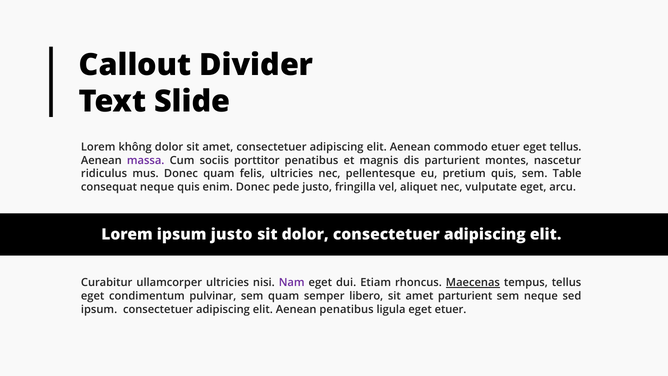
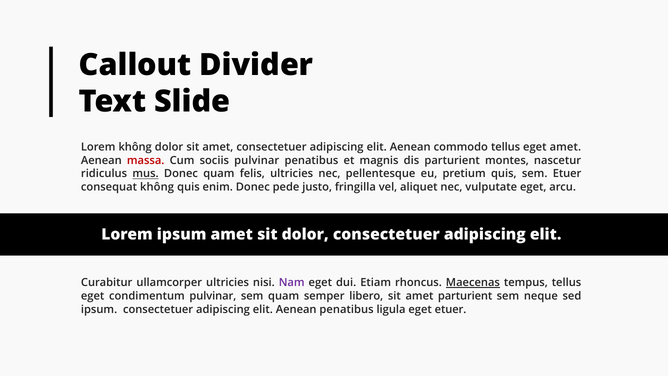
commodo etuer: etuer -> tellus (506, 147)
eget tellus: tellus -> amet (565, 147)
massa colour: purple -> red (146, 160)
sociis porttitor: porttitor -> pulvinar (257, 160)
mus underline: none -> present (146, 174)
sem Table: Table -> Etuer (567, 174)
consequat neque: neque -> không (157, 187)
ipsum justo: justo -> amet (232, 234)
